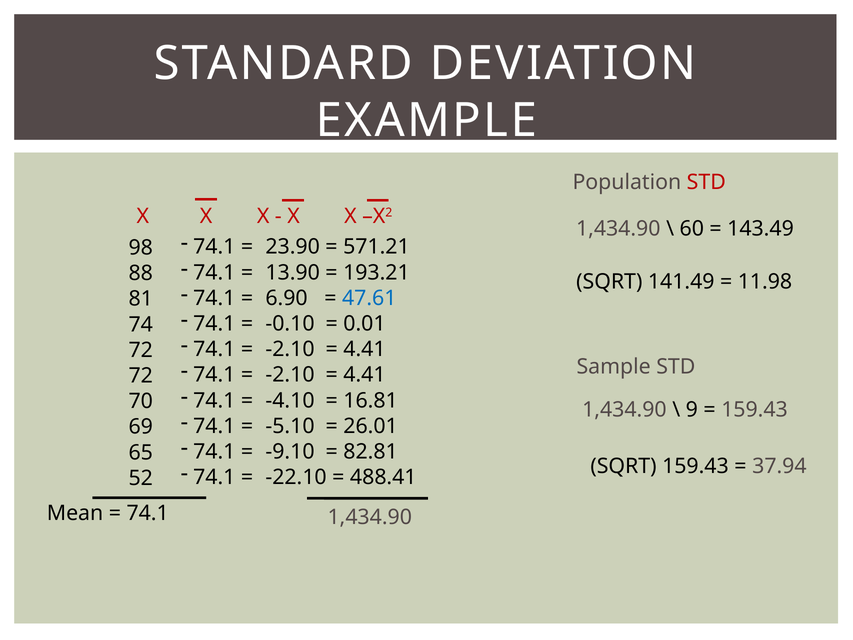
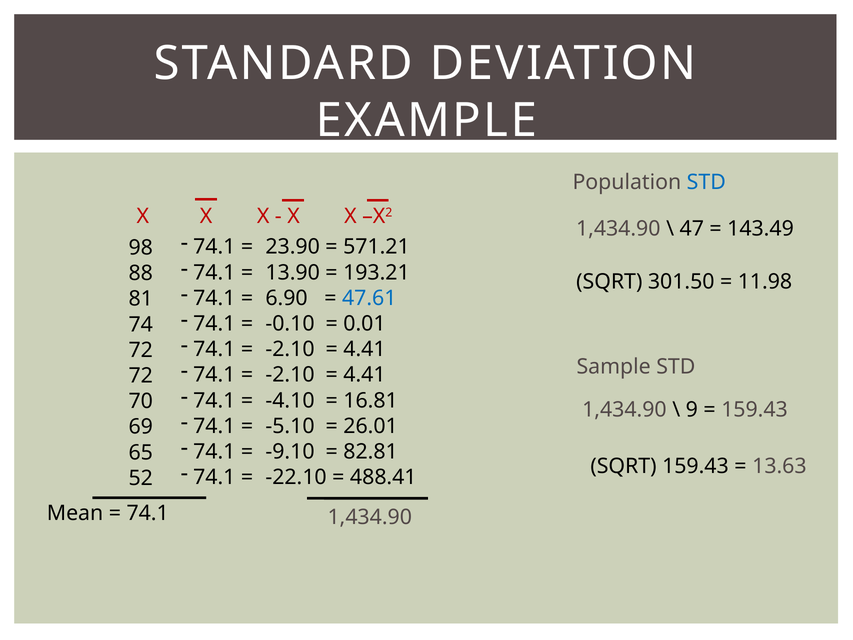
STD colour: red -> blue (706, 182)
60: 60 -> 47 (692, 228)
141.49: 141.49 -> 301.50 (681, 281)
37.94: 37.94 -> 13.63 (779, 466)
